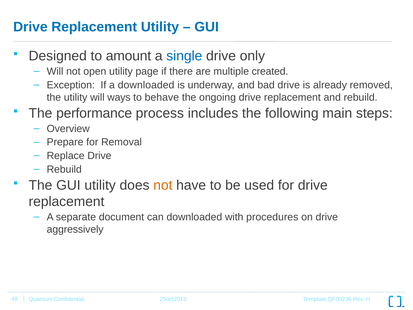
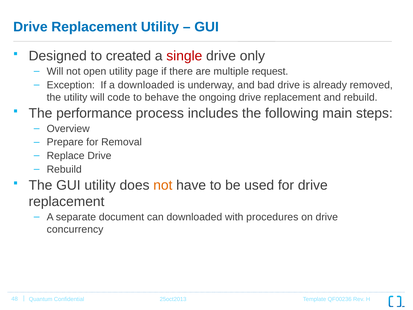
amount: amount -> created (129, 56)
single colour: blue -> red (184, 56)
created: created -> request (270, 71)
ways: ways -> code (119, 97)
aggressively: aggressively -> concurrency (75, 229)
